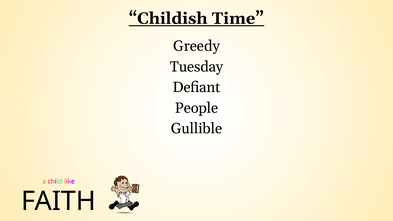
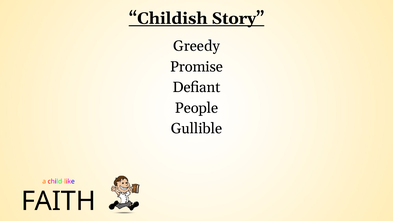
Time: Time -> Story (238, 18)
Tuesday: Tuesday -> Promise (197, 67)
